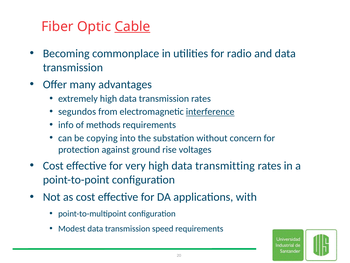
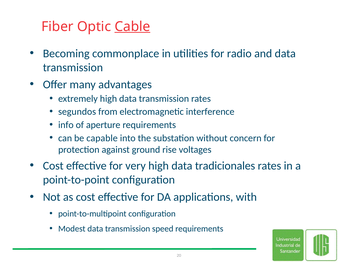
interference underline: present -> none (210, 112)
methods: methods -> aperture (103, 125)
copying: copying -> capable (102, 138)
transmitting: transmitting -> tradicionales (225, 165)
